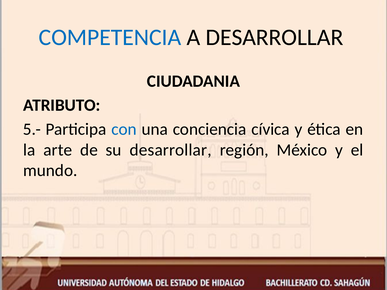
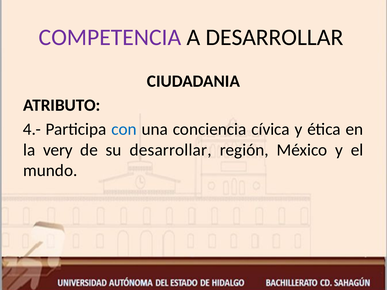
COMPETENCIA colour: blue -> purple (110, 37)
5.-: 5.- -> 4.- (32, 129)
arte: arte -> very (58, 150)
